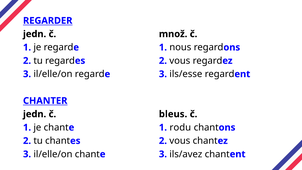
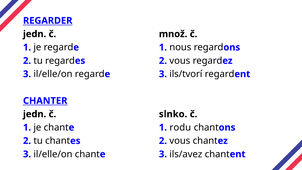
ils/esse: ils/esse -> ils/tvorí (186, 74)
bleus: bleus -> slnko (173, 114)
